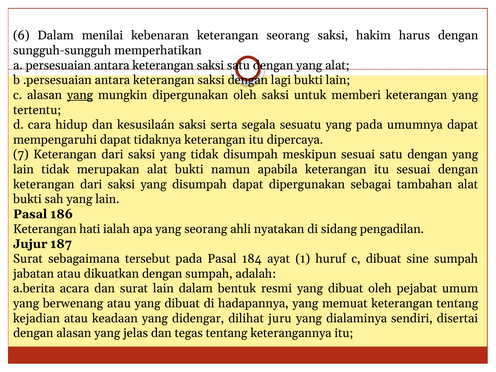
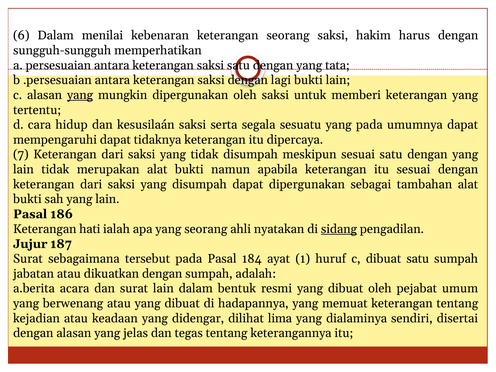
yang alat: alat -> tata (337, 65)
sidang underline: none -> present (339, 229)
dibuat sine: sine -> satu (418, 259)
juru: juru -> lima (280, 318)
